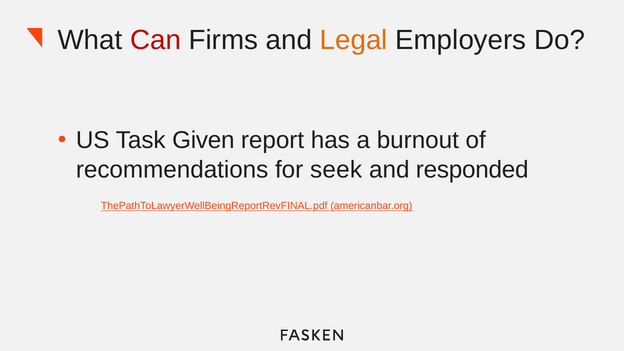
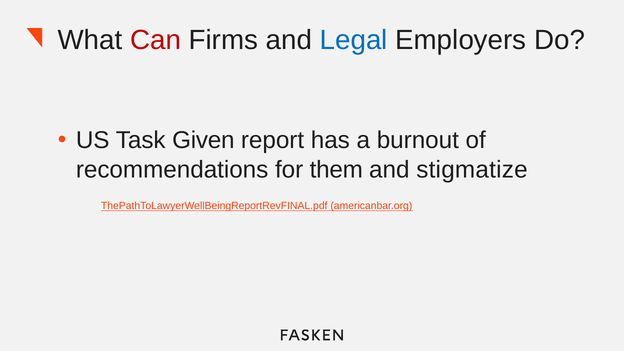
Legal colour: orange -> blue (354, 40)
seek: seek -> them (336, 170)
responded: responded -> stigmatize (472, 170)
